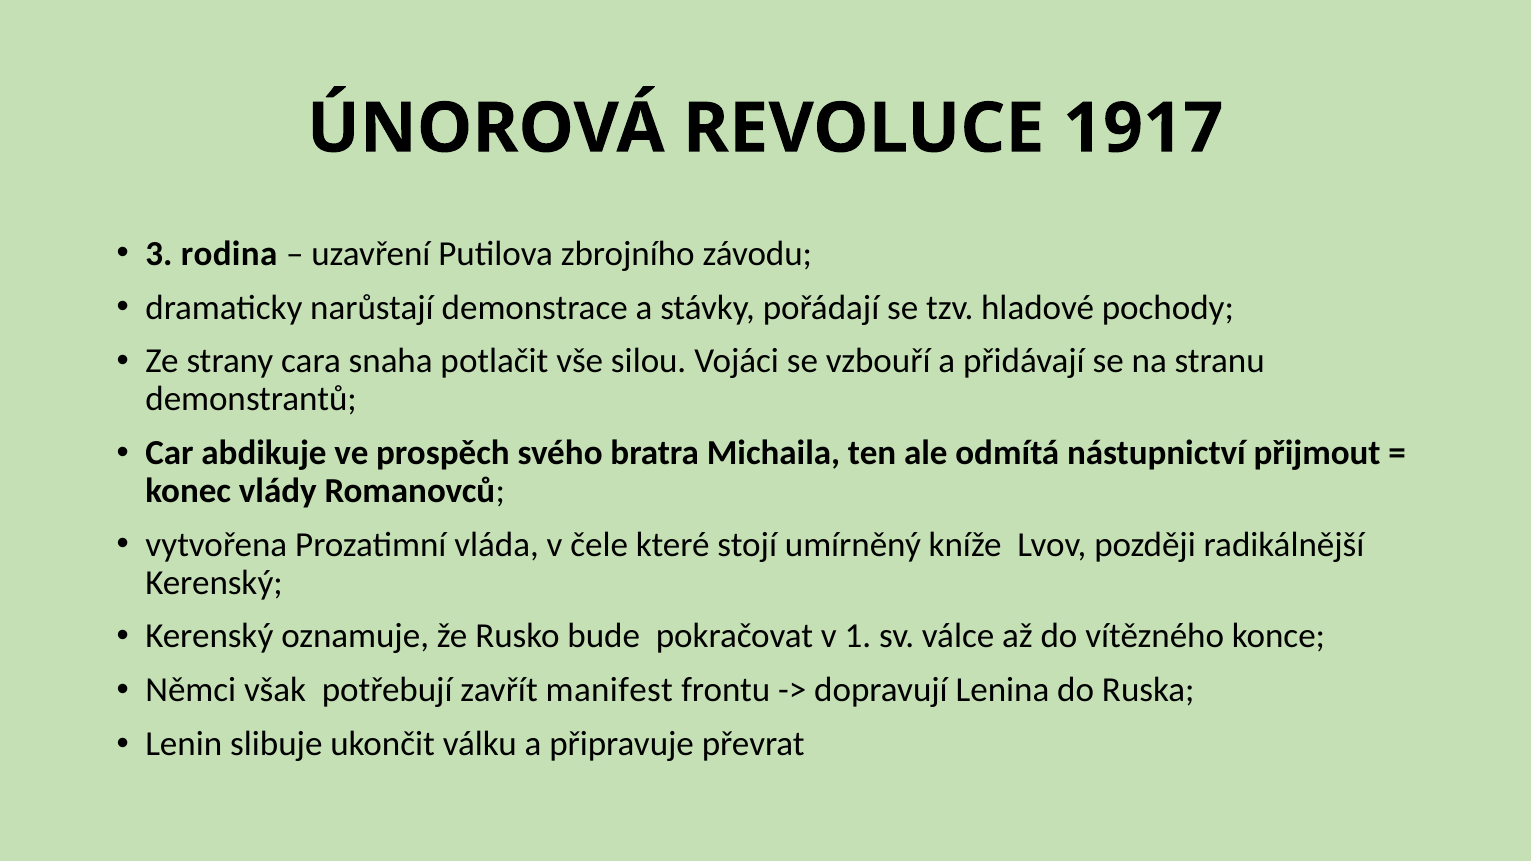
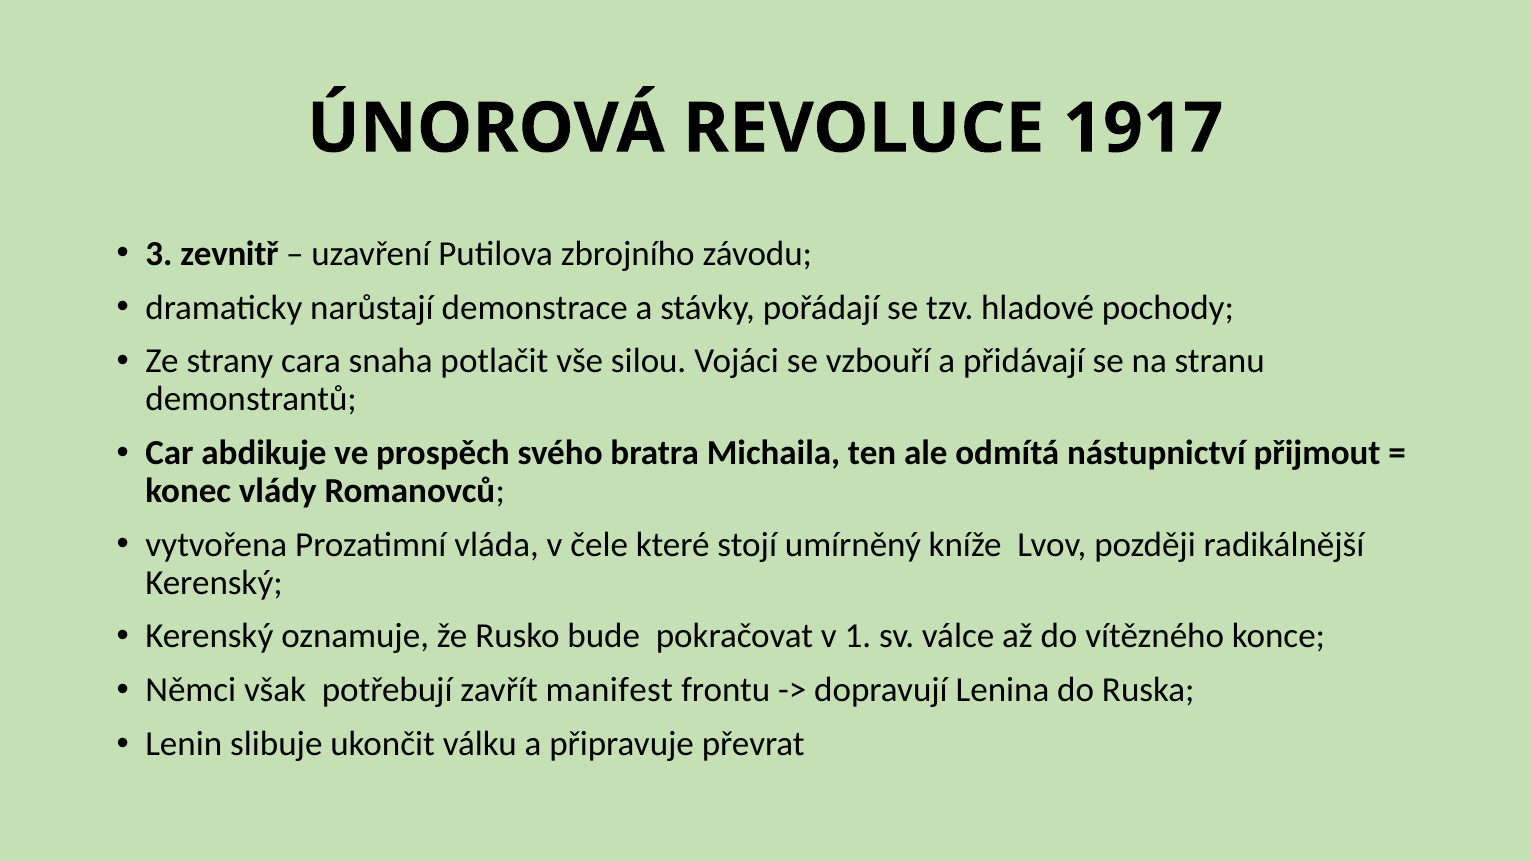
rodina: rodina -> zevnitř (229, 254)
